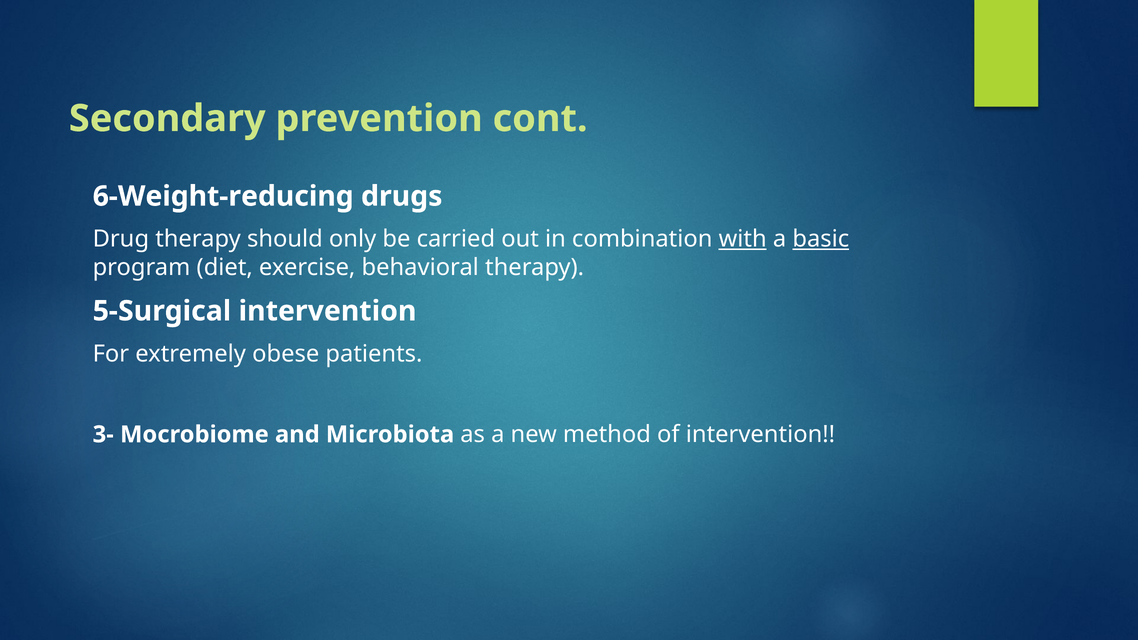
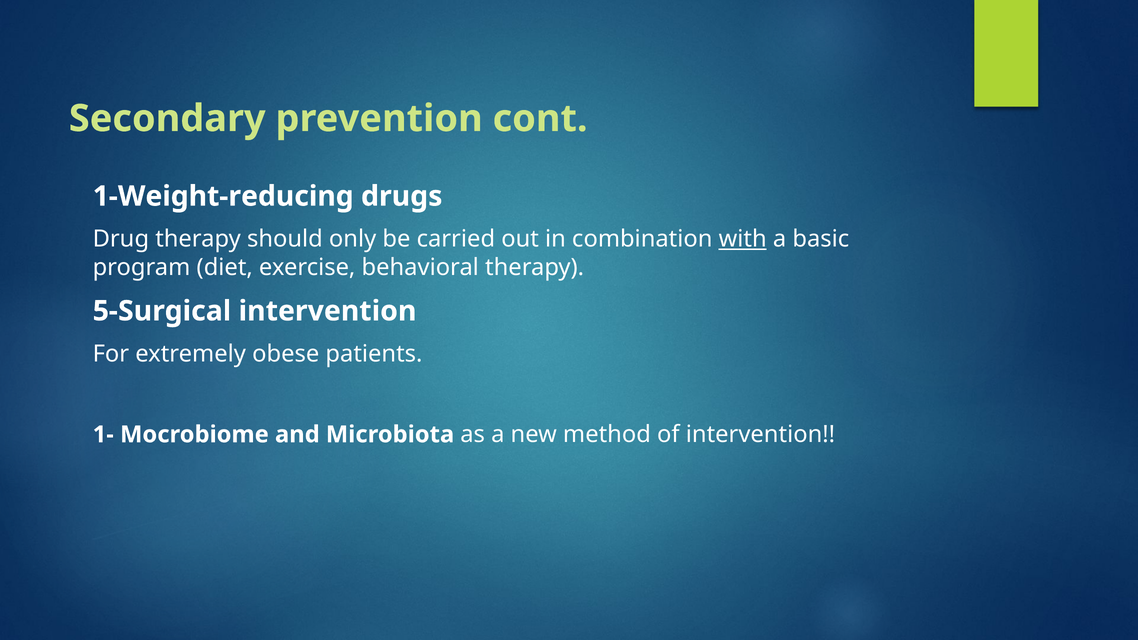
6-Weight-reducing: 6-Weight-reducing -> 1-Weight-reducing (223, 196)
basic underline: present -> none (821, 239)
3-: 3- -> 1- (103, 435)
